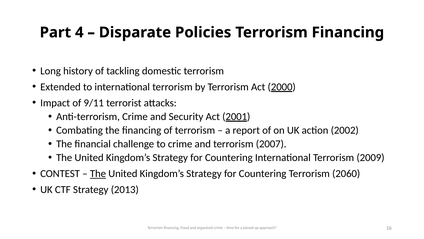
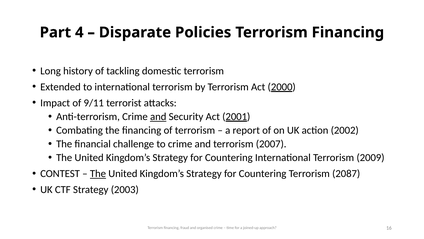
and underline: none -> present (158, 116)
2060: 2060 -> 2087 (346, 173)
2013: 2013 -> 2003 (125, 189)
